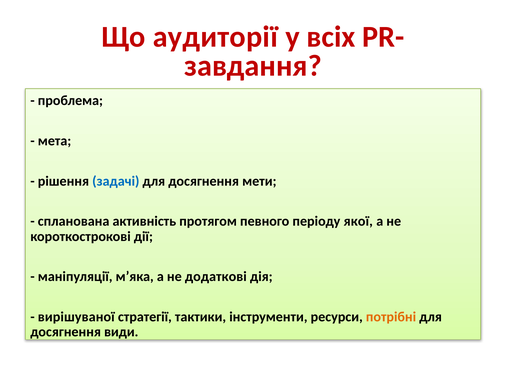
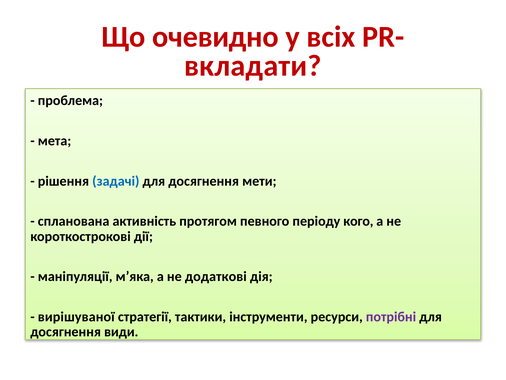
аудиторії: аудиторії -> очевидно (216, 37)
завдання: завдання -> вкладати (253, 66)
якої: якої -> кого (358, 221)
потрібні colour: orange -> purple (391, 316)
